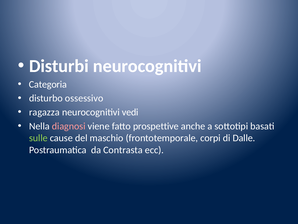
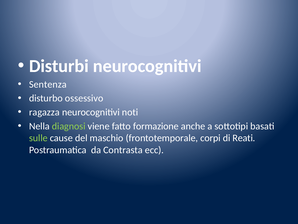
Categoria: Categoria -> Sentenza (48, 84)
vedi: vedi -> noti (130, 112)
diagnosi colour: pink -> light green (69, 126)
prospettive: prospettive -> formazione (156, 126)
Dalle: Dalle -> Reati (244, 138)
